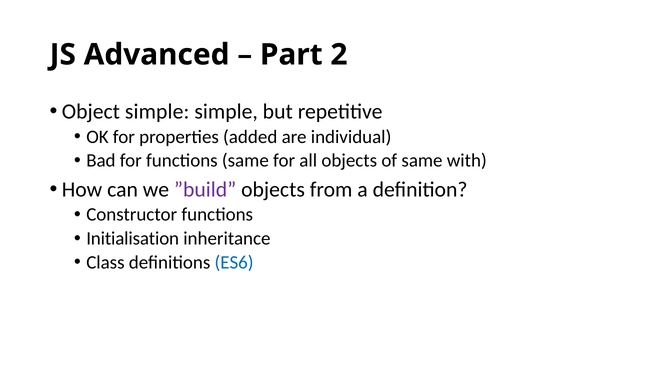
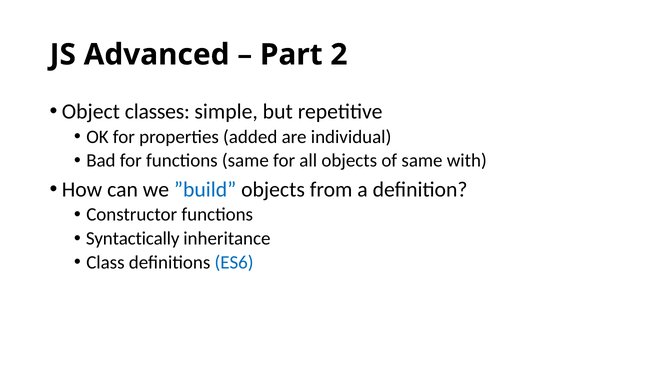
Object simple: simple -> classes (157, 112)
”build colour: purple -> blue (205, 189)
Initialisation: Initialisation -> Syntactically (133, 239)
